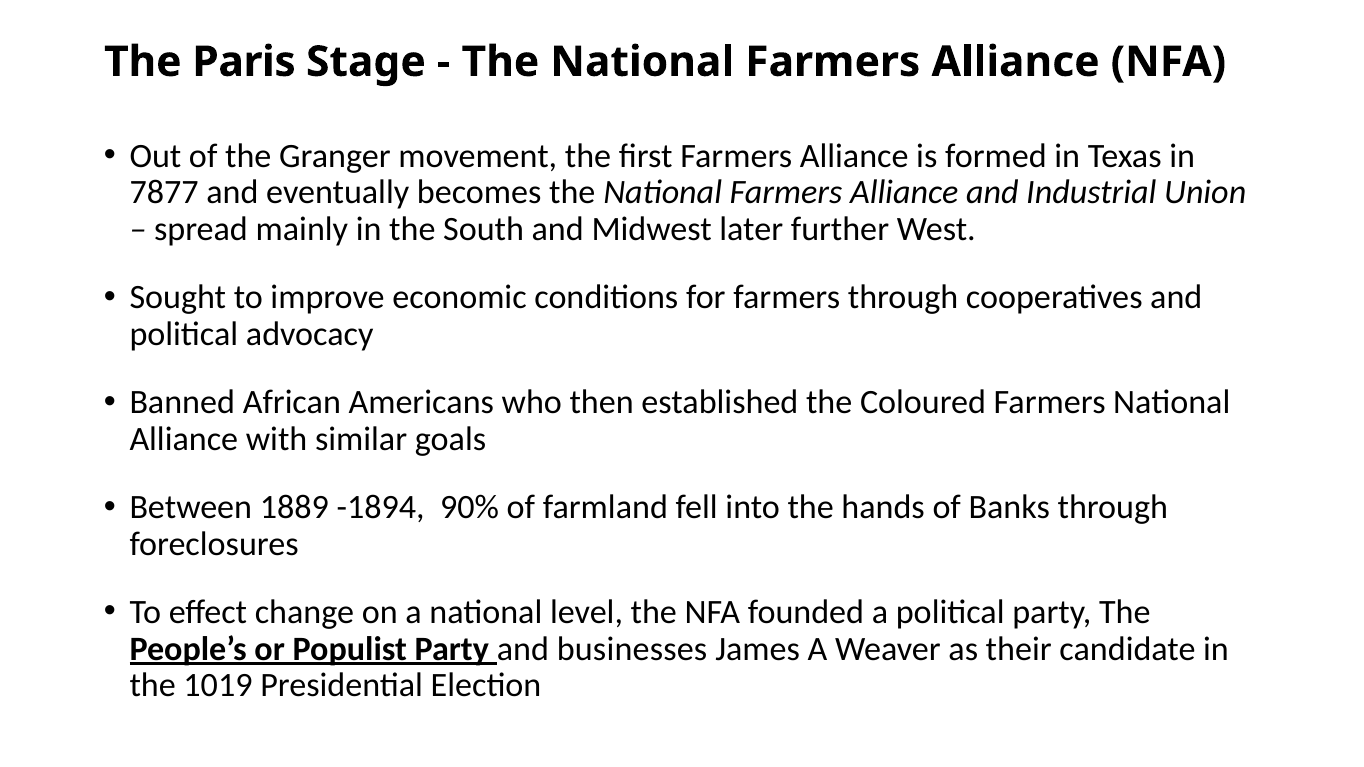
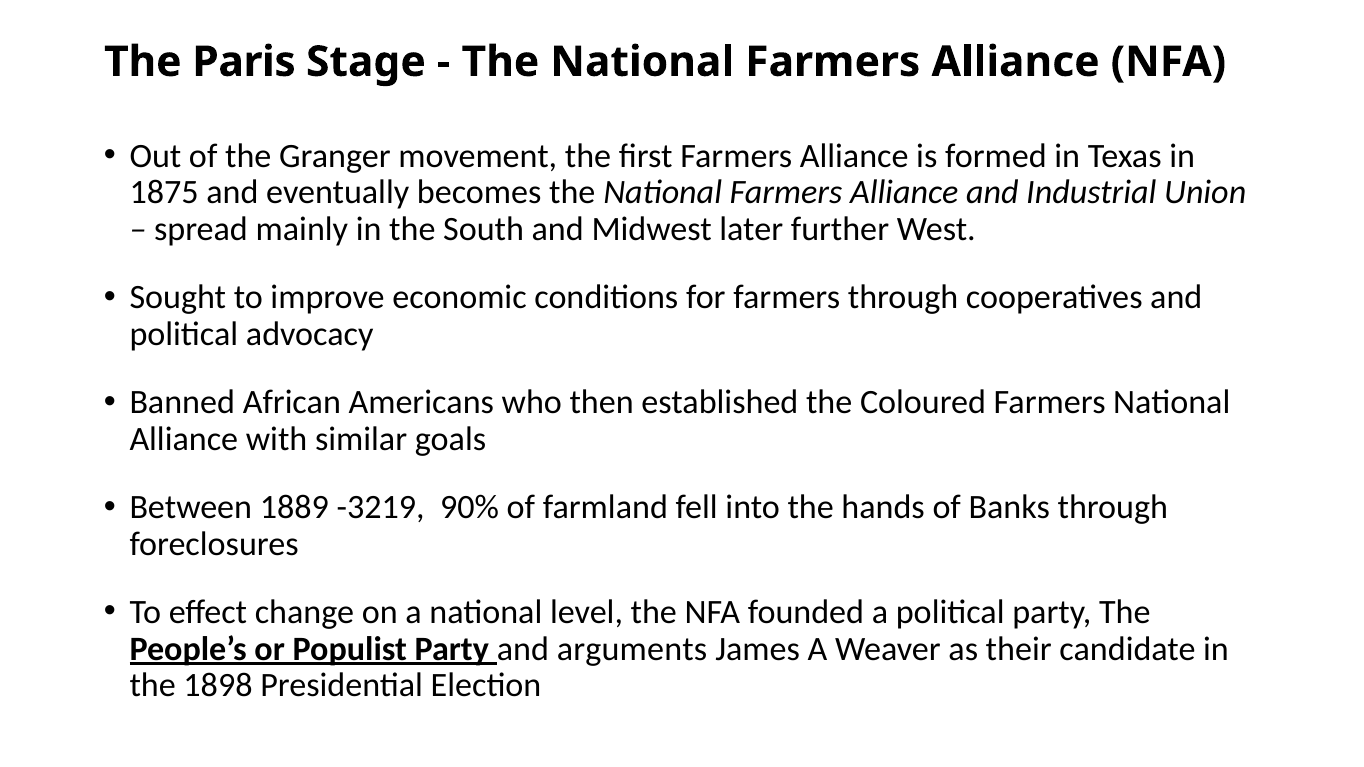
7877: 7877 -> 1875 (164, 193)
-1894: -1894 -> -3219 (381, 507)
businesses: businesses -> arguments (632, 649)
1019: 1019 -> 1898 (218, 686)
